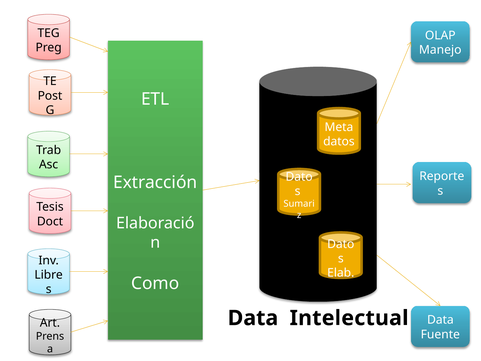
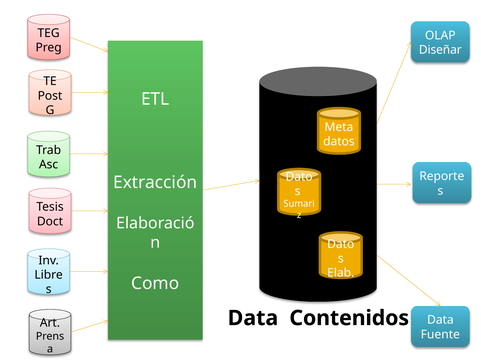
Manejo: Manejo -> Diseñar (440, 50)
Intelectual: Intelectual -> Contenidos (349, 318)
